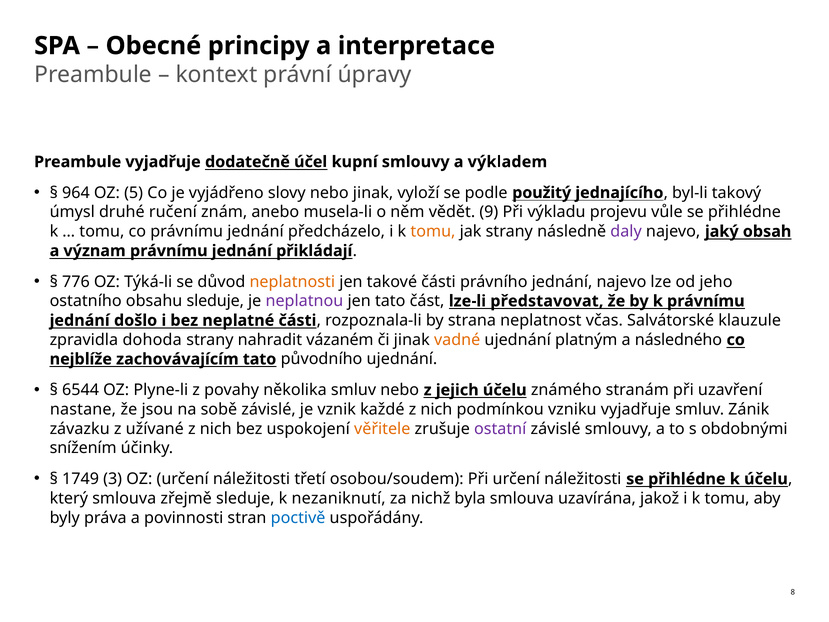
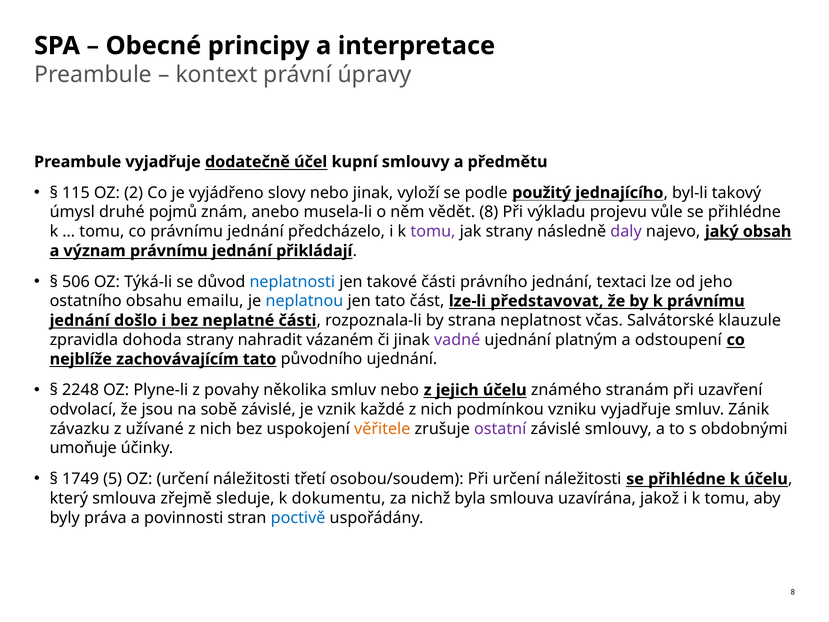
výkladem: výkladem -> předmětu (508, 162)
964: 964 -> 115 (76, 193)
5: 5 -> 2 (134, 193)
ručení: ručení -> pojmů (173, 212)
vědět 9: 9 -> 8 (489, 212)
tomu colour: orange -> purple (433, 231)
776: 776 -> 506 (76, 282)
neplatnosti colour: orange -> blue (292, 282)
jednání najevo: najevo -> textaci (621, 282)
obsahu sleduje: sleduje -> emailu (215, 301)
neplatnou colour: purple -> blue (304, 301)
vadné colour: orange -> purple (457, 340)
následného: následného -> odstoupení (678, 340)
6544: 6544 -> 2248 (81, 390)
nastane: nastane -> odvolací (83, 409)
snížením: snížením -> umoňuje (83, 448)
3: 3 -> 5 (113, 479)
nezaniknutí: nezaniknutí -> dokumentu (339, 498)
